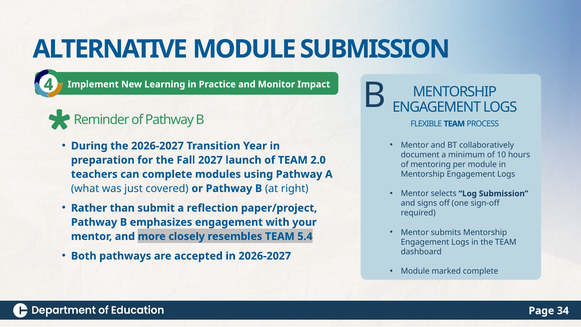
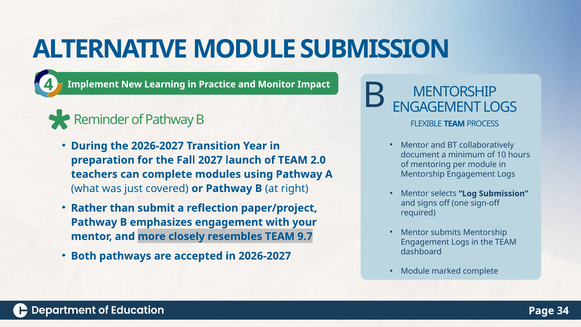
5.4: 5.4 -> 9.7 (305, 236)
